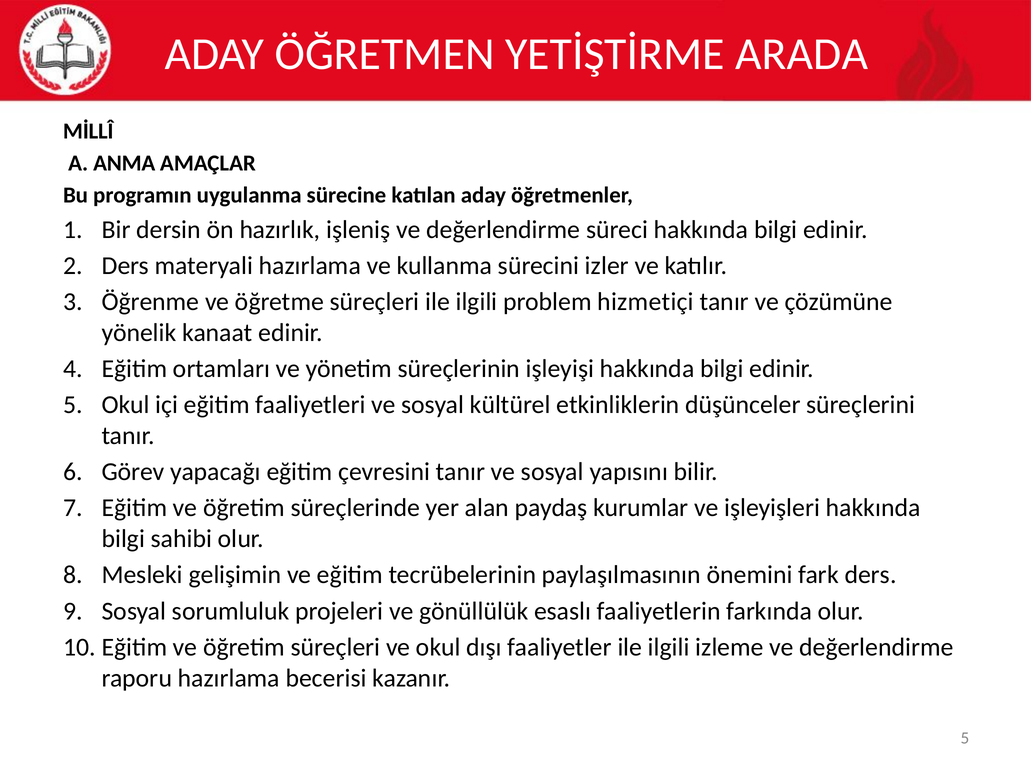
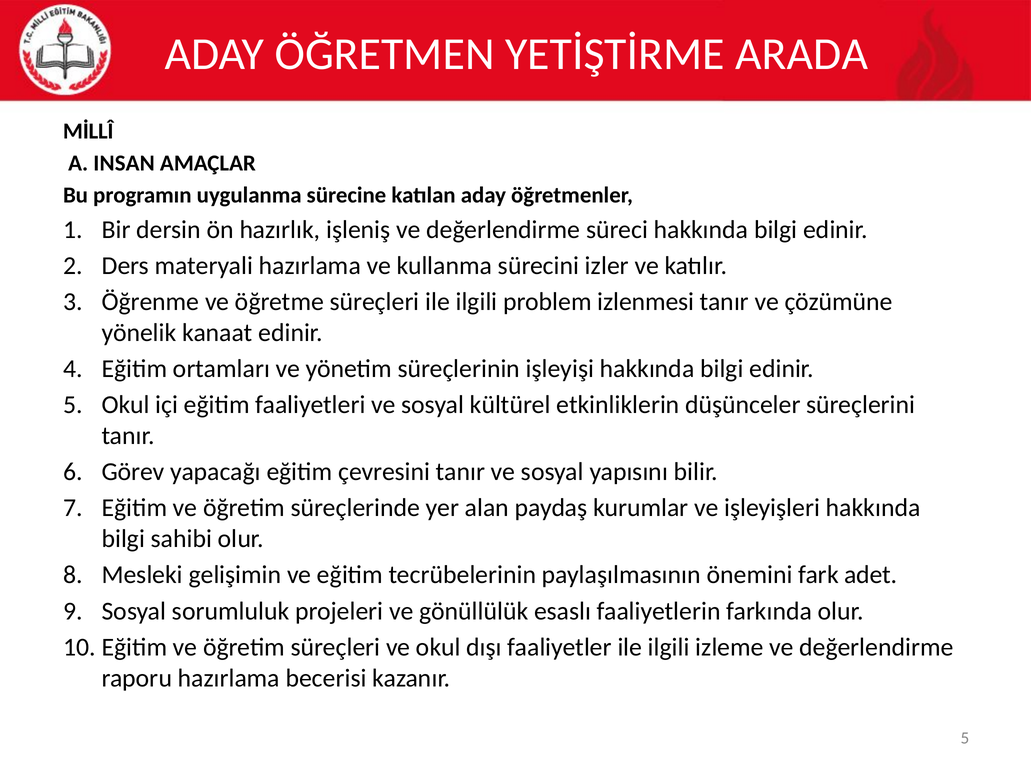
ANMA: ANMA -> INSAN (124, 163)
hizmetiçi: hizmetiçi -> izlenmesi (646, 302)
fark ders: ders -> adet (871, 575)
